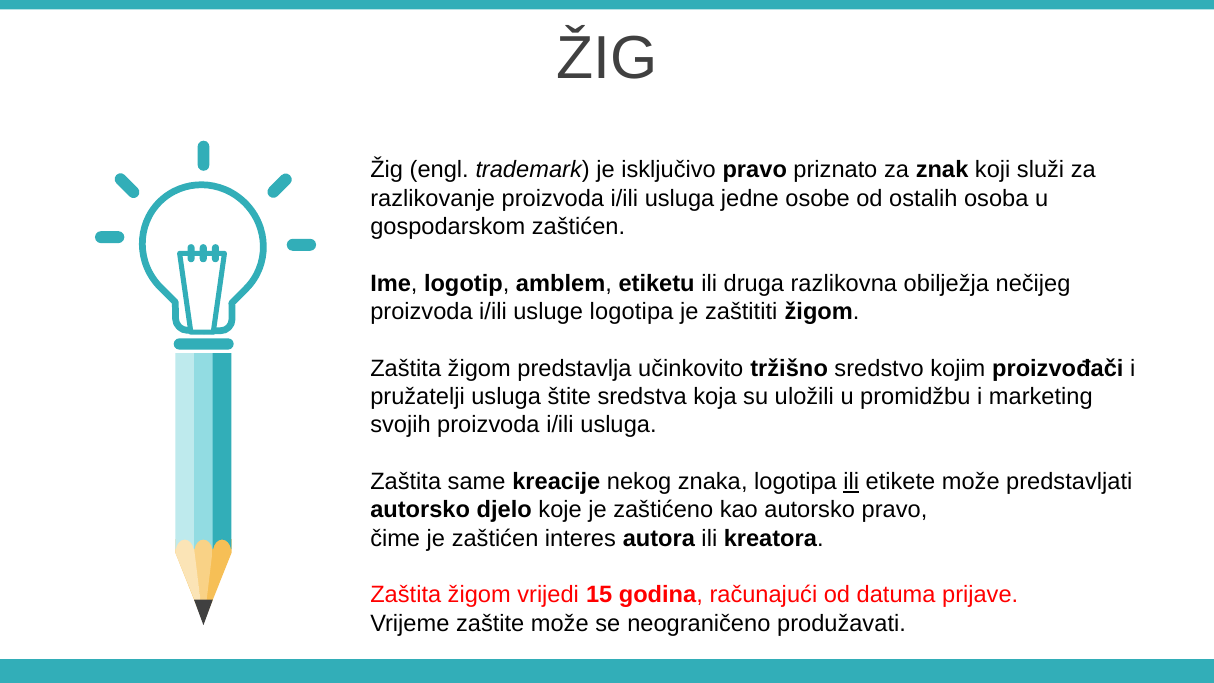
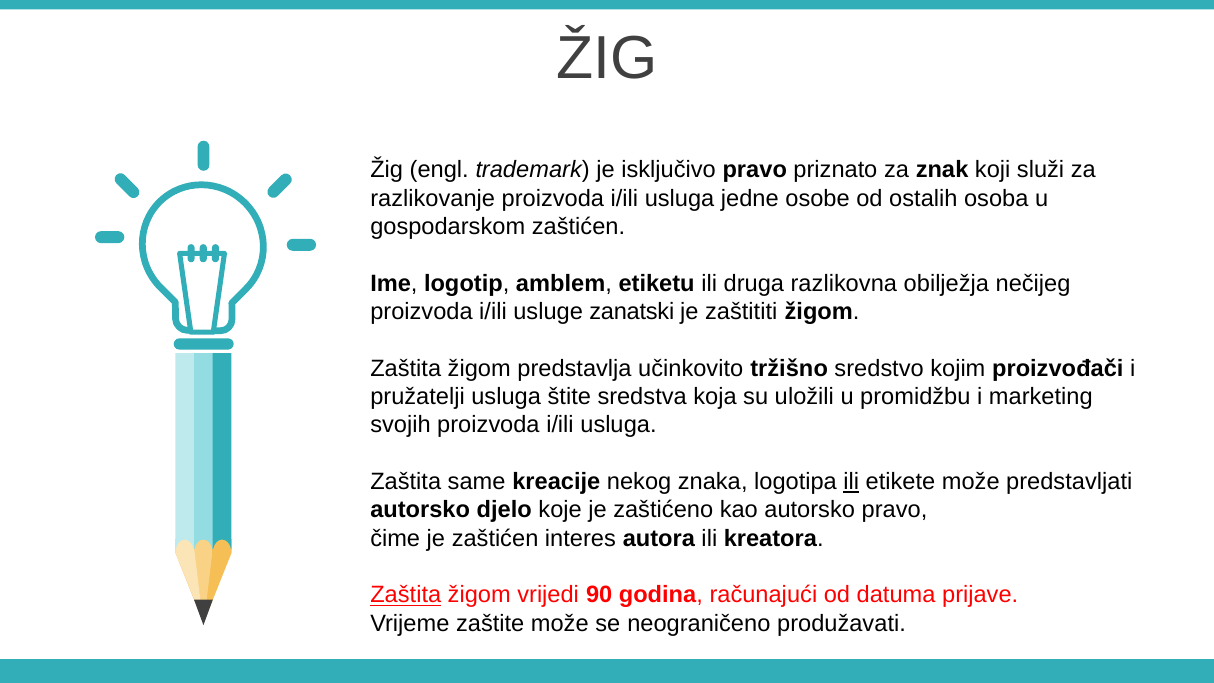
usluge logotipa: logotipa -> zanatski (632, 312)
Zaštita underline: none -> present (406, 595)
15: 15 -> 90 (599, 595)
